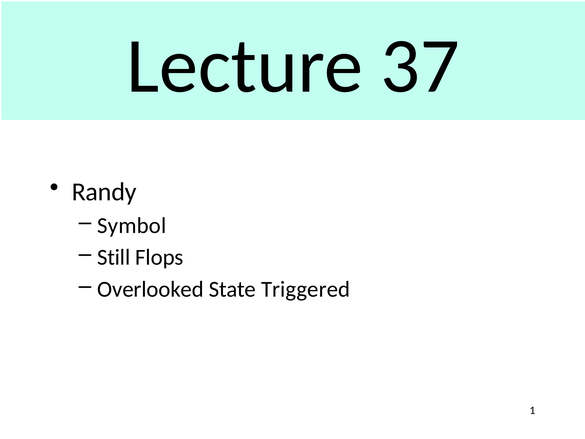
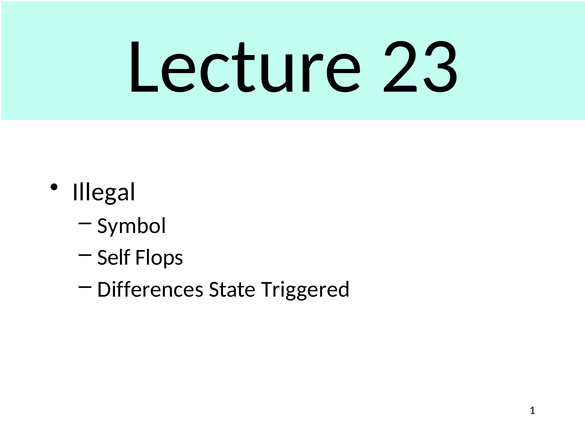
37: 37 -> 23 (420, 66)
Randy: Randy -> Illegal (104, 192)
Still: Still -> Self (114, 257)
Overlooked: Overlooked -> Differences (150, 289)
